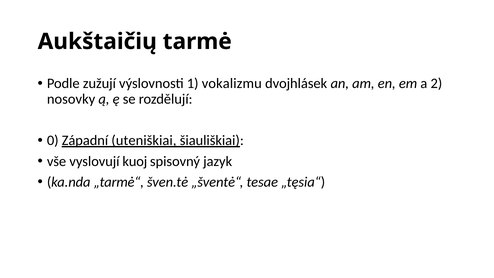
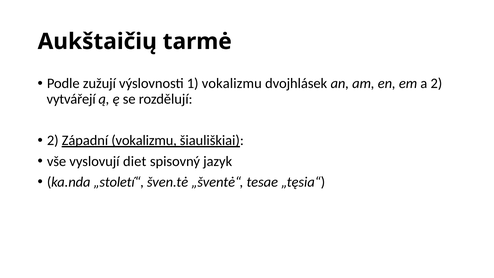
nosovky: nosovky -> vytvářejí (71, 99)
0: 0 -> 2 (53, 141)
Západní uteniškiai: uteniškiai -> vokalizmu (144, 141)
kuoj: kuoj -> diet (135, 161)
„tarmė“: „tarmė“ -> „století“ (119, 182)
